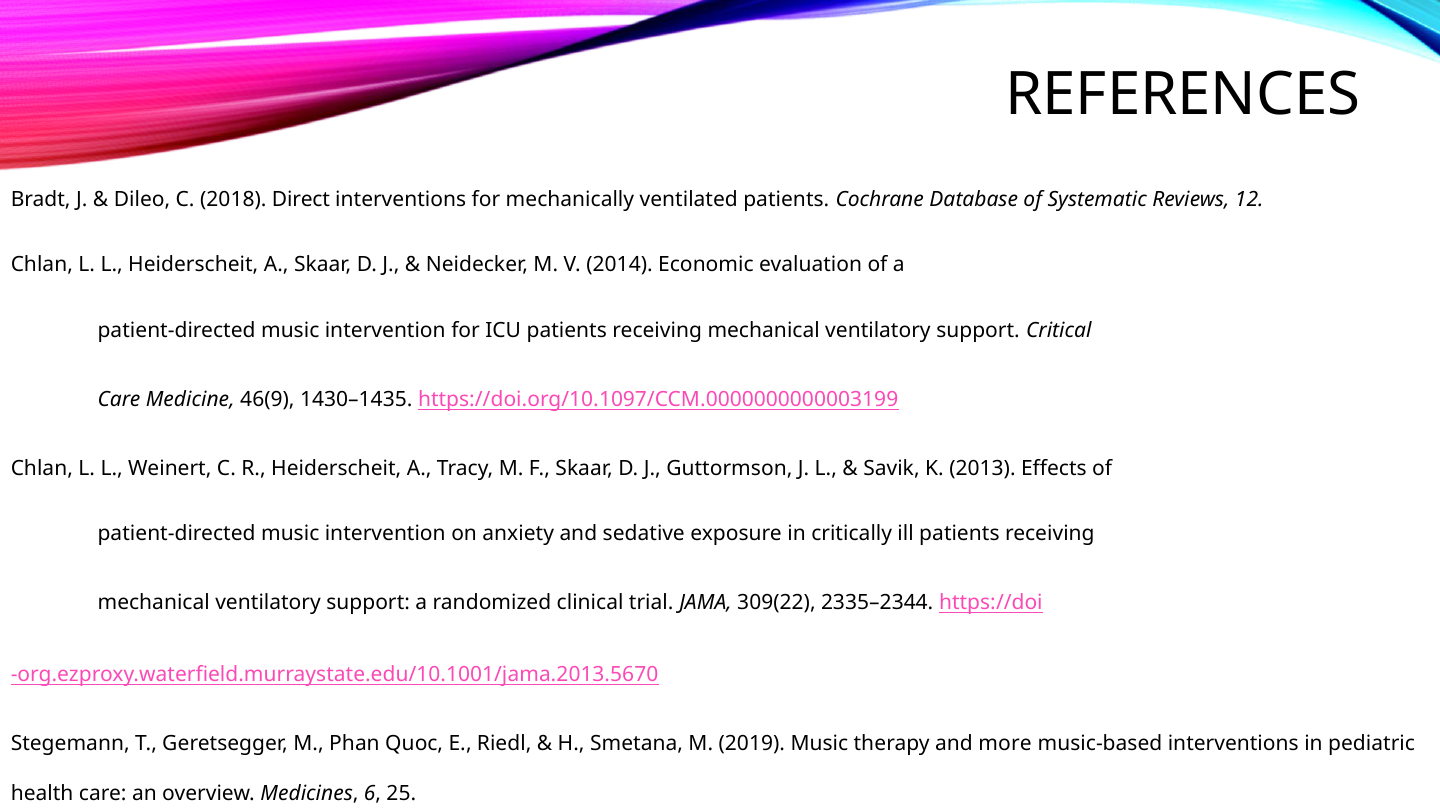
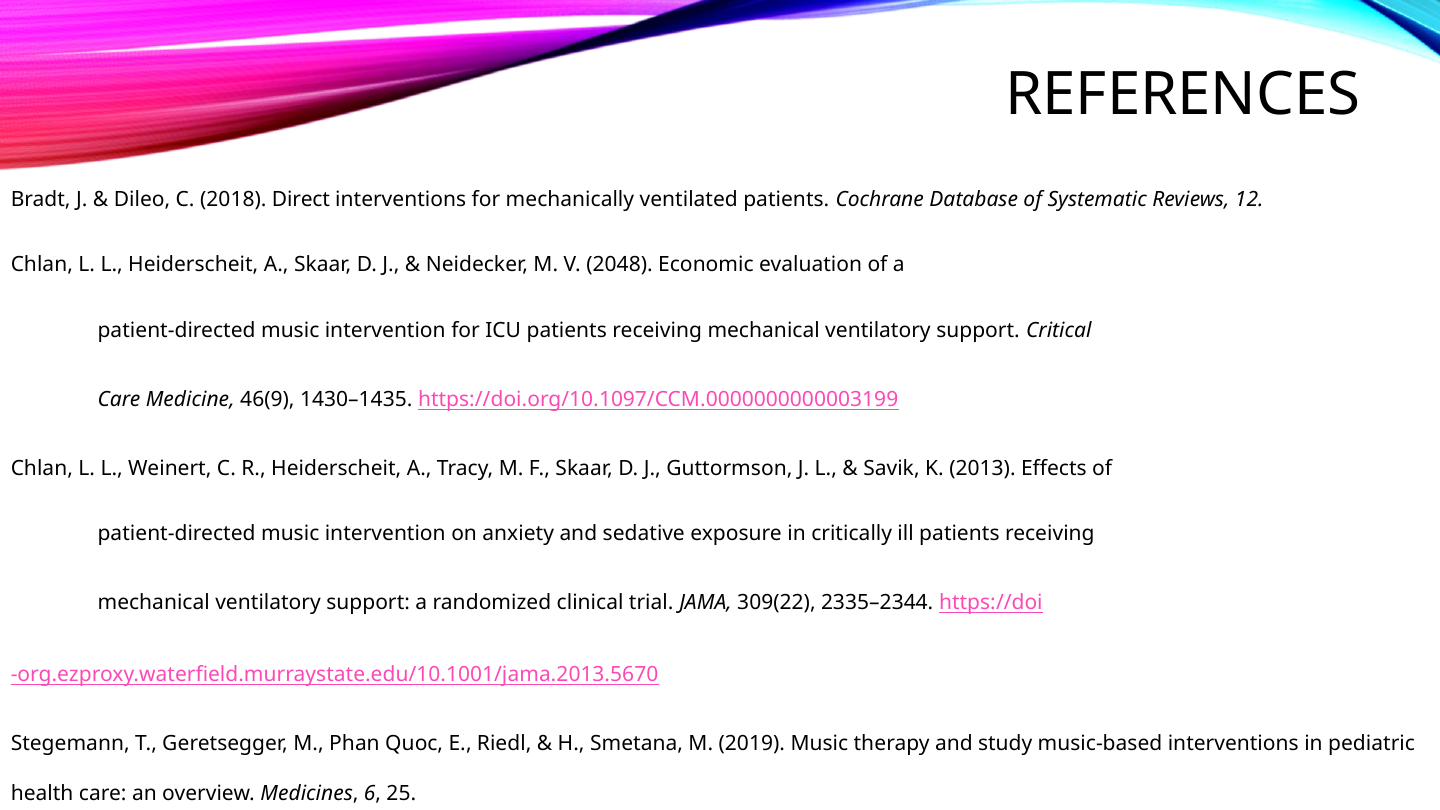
2014: 2014 -> 2048 (620, 265)
more: more -> study (1005, 744)
